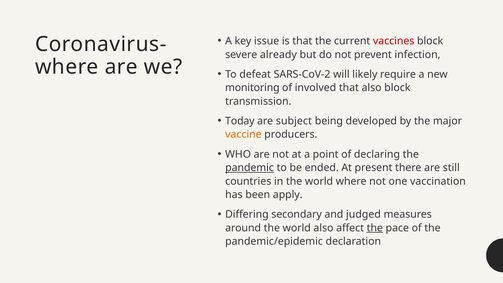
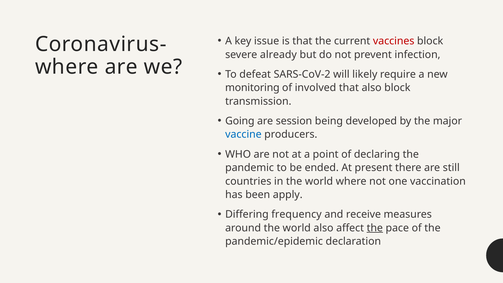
Today: Today -> Going (240, 121)
subject: subject -> session (294, 121)
vaccine colour: orange -> blue (243, 135)
pandemic underline: present -> none (250, 168)
secondary: secondary -> frequency (297, 214)
judged: judged -> receive (363, 214)
